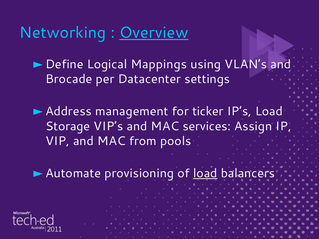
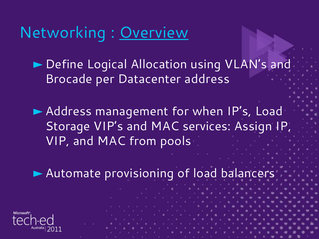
Mappings: Mappings -> Allocation (159, 64)
settings: settings -> address (207, 79)
ticker: ticker -> when (208, 111)
load underline: present -> none (205, 173)
